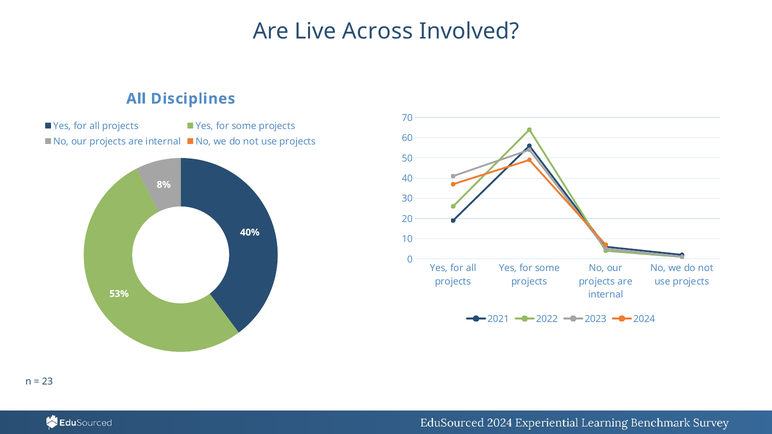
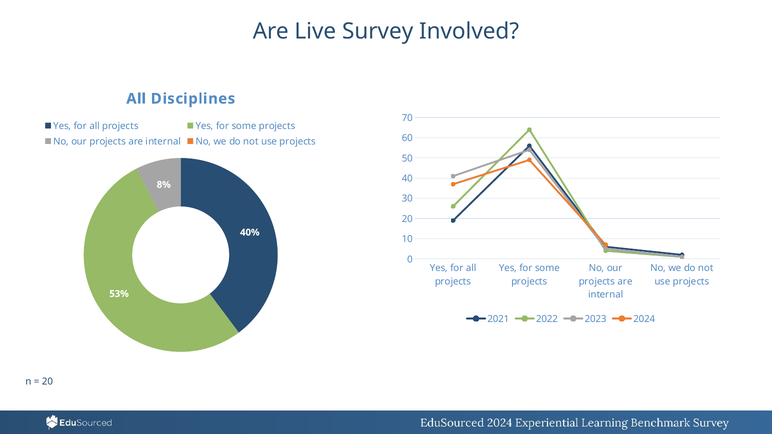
Across: Across -> Survey (378, 32)
23: 23 -> 20 (47, 382)
